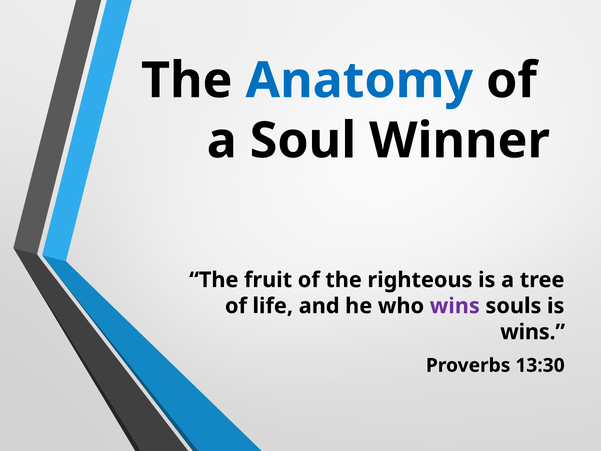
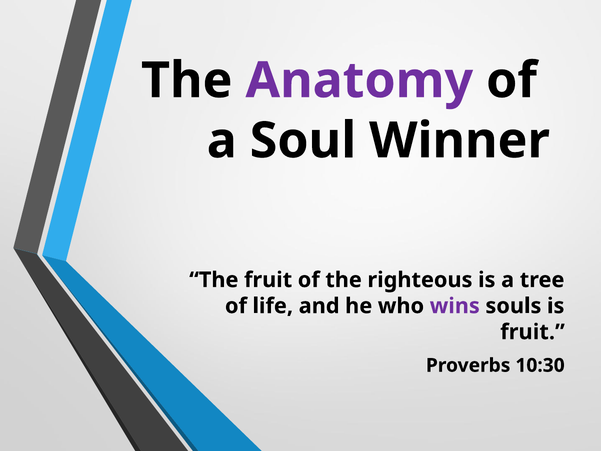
Anatomy colour: blue -> purple (359, 81)
wins: wins -> fruit (533, 332)
13:30: 13:30 -> 10:30 (540, 365)
